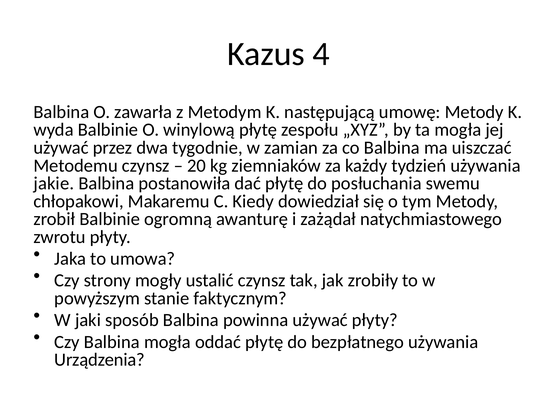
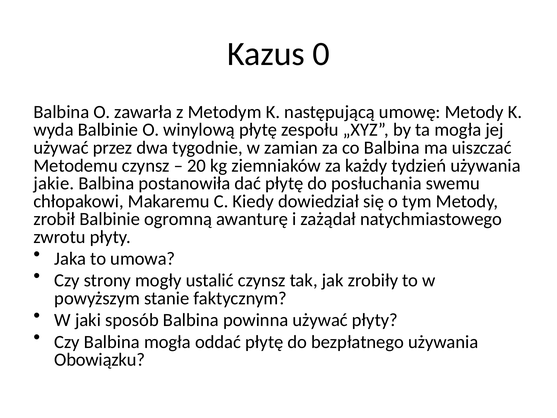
4: 4 -> 0 (321, 54)
Urządzenia: Urządzenia -> Obowiązku (100, 360)
